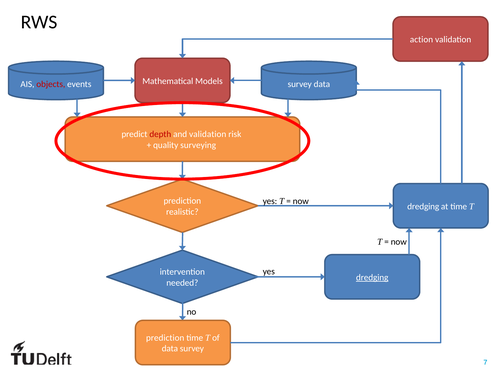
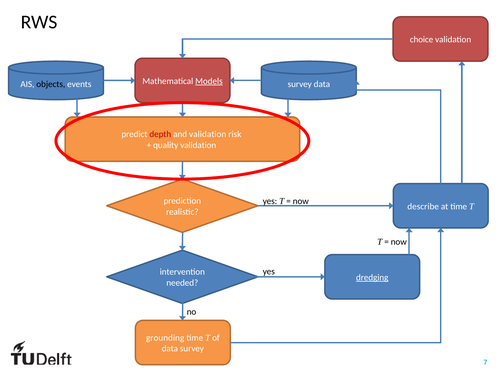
action: action -> choice (422, 40)
Models underline: none -> present (209, 81)
objects colour: red -> black (51, 84)
quality surveying: surveying -> validation (198, 145)
dredging: dredging -> describe (423, 207)
prediction: prediction -> grounding (165, 338)
